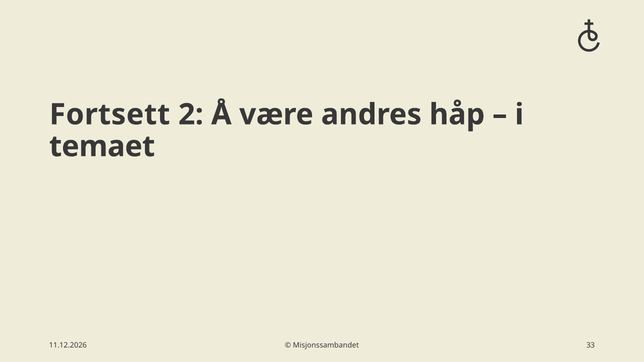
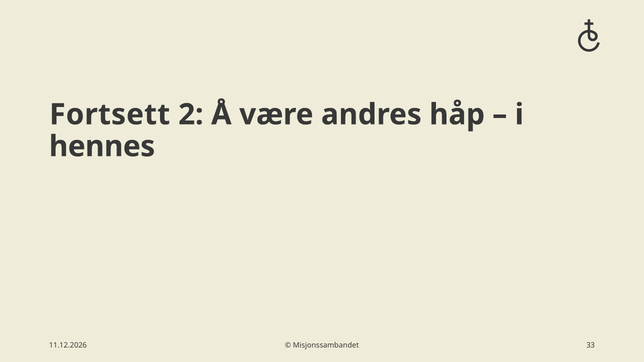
temaet: temaet -> hennes (102, 147)
